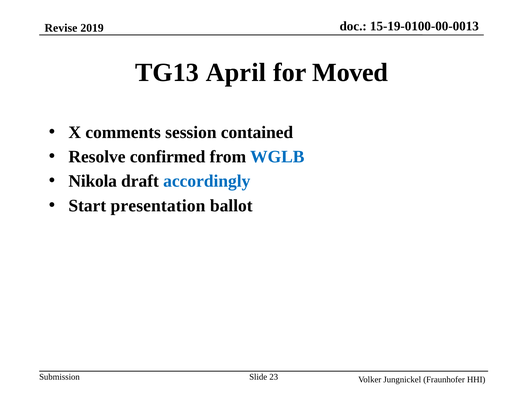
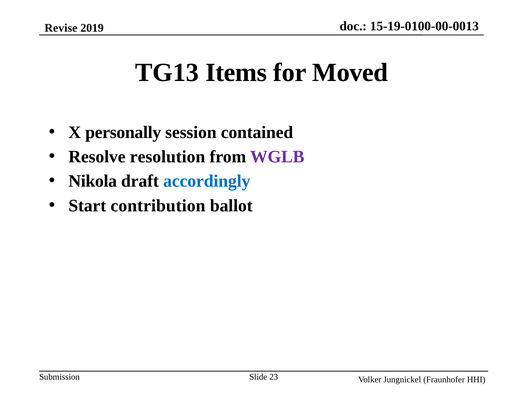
April: April -> Items (236, 72)
comments: comments -> personally (123, 132)
confirmed: confirmed -> resolution (168, 156)
WGLB colour: blue -> purple (277, 156)
presentation: presentation -> contribution (158, 205)
